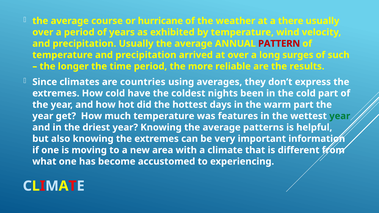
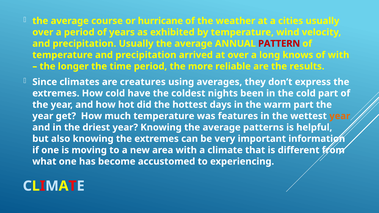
there: there -> cities (291, 21)
surges: surges -> knows (298, 55)
of such: such -> with (339, 55)
countries: countries -> creatures (143, 82)
year colour: green -> orange (340, 116)
